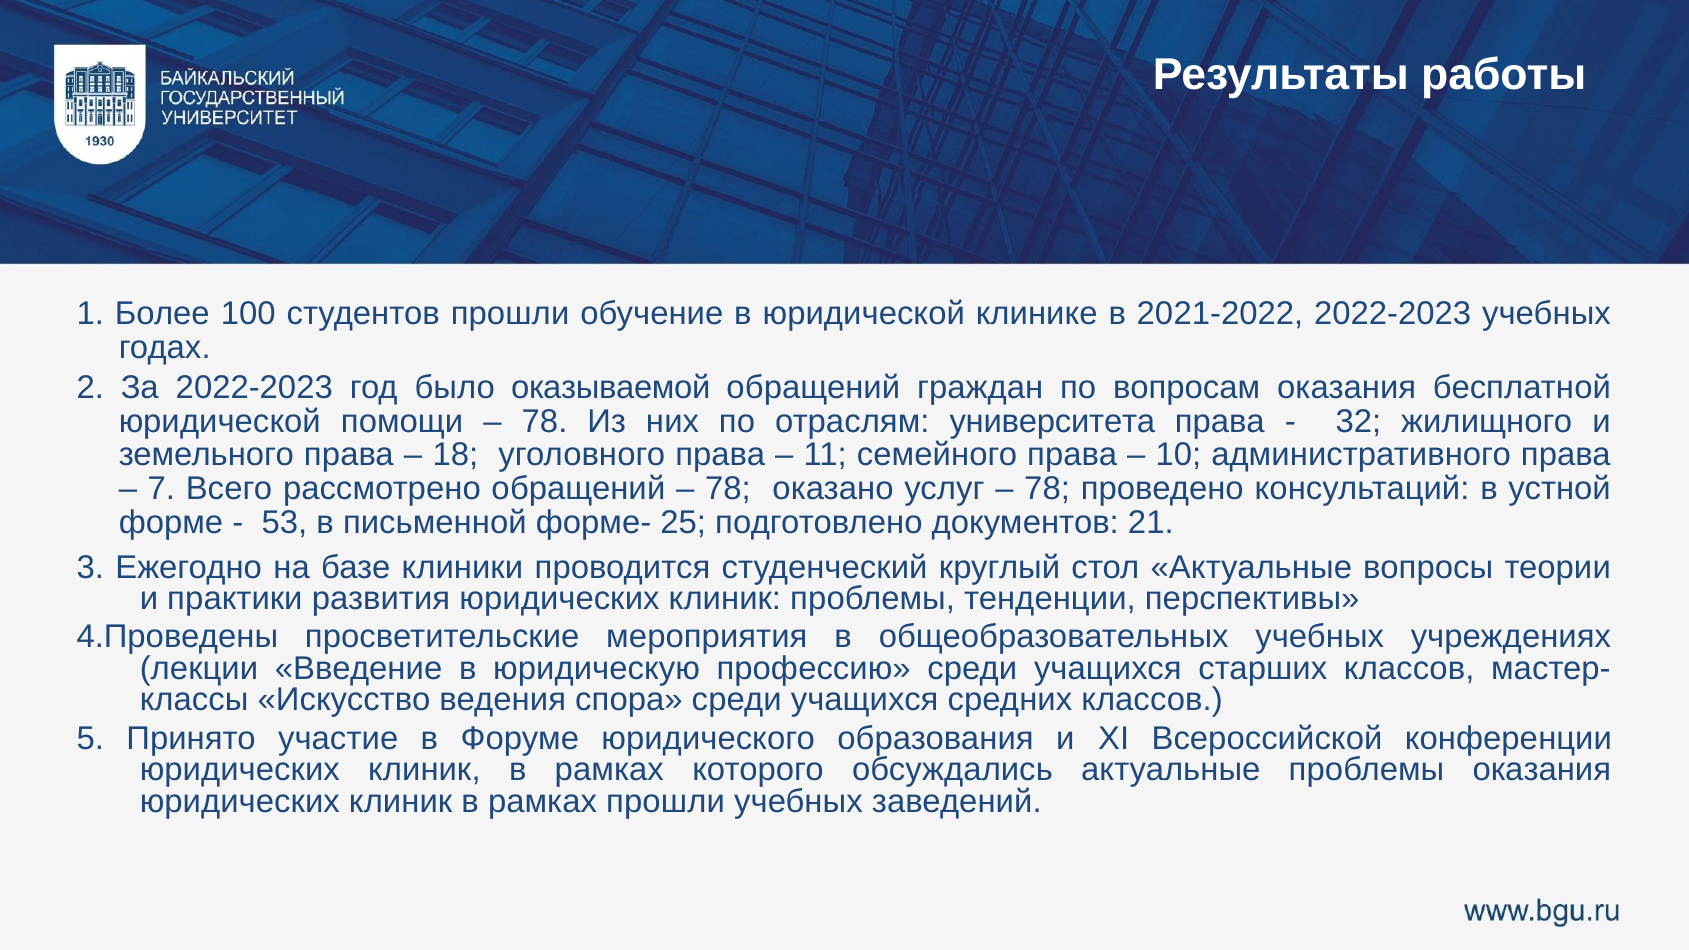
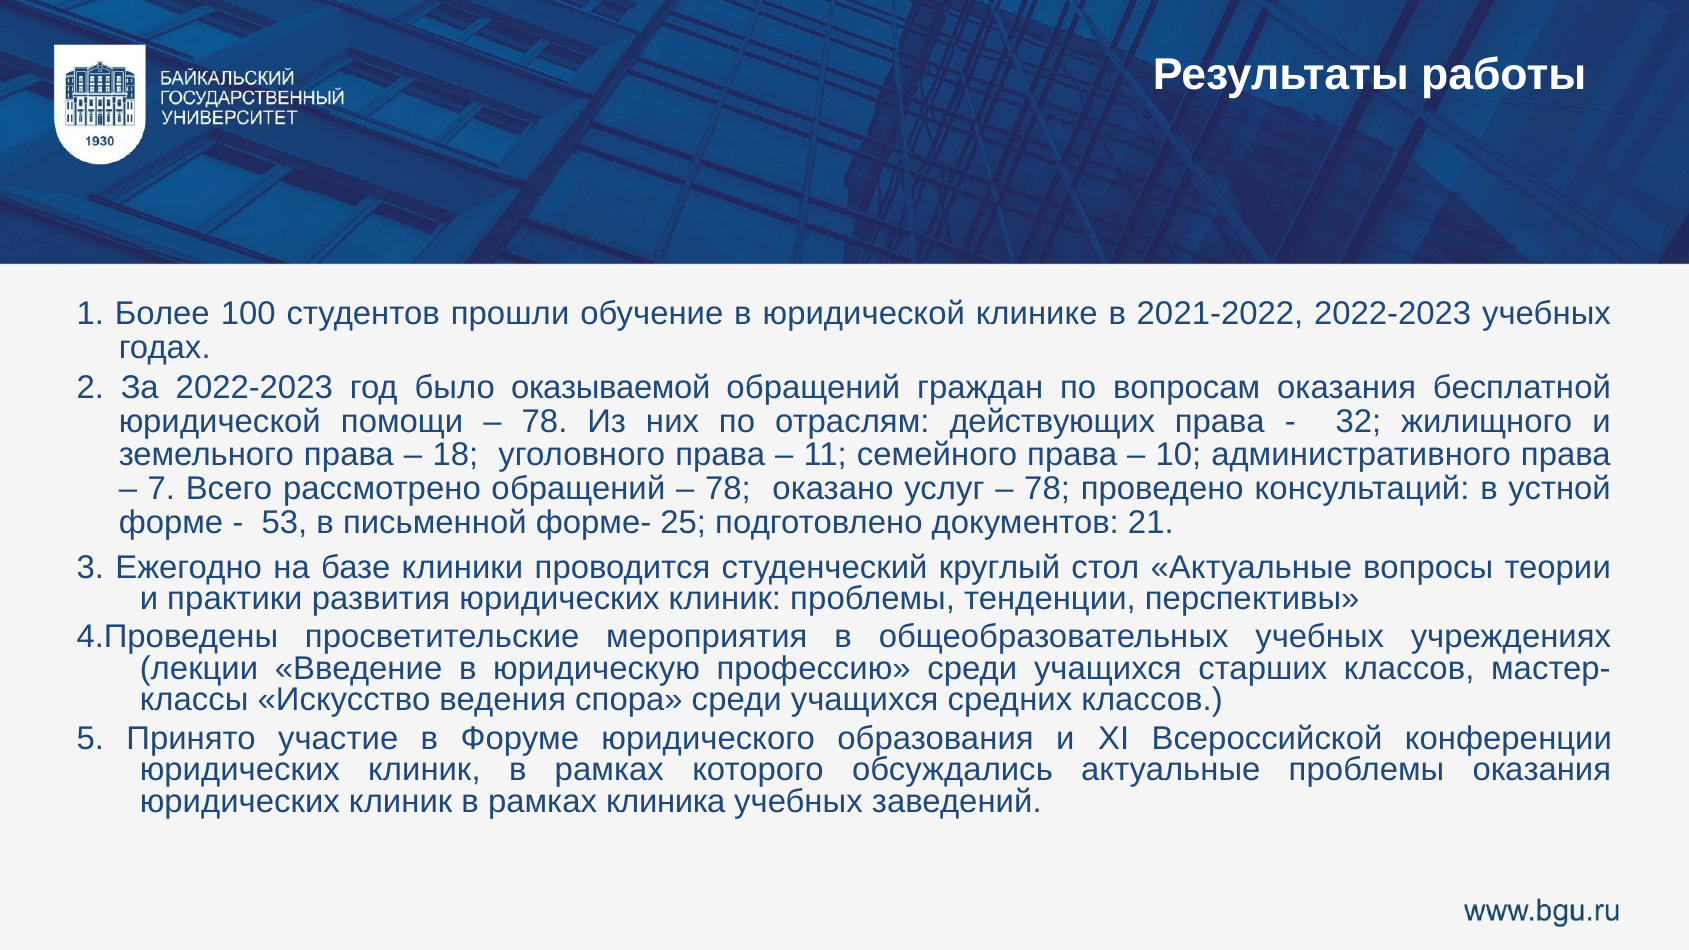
университета: университета -> действующих (1052, 421)
рамках прошли: прошли -> клиника (666, 801)
